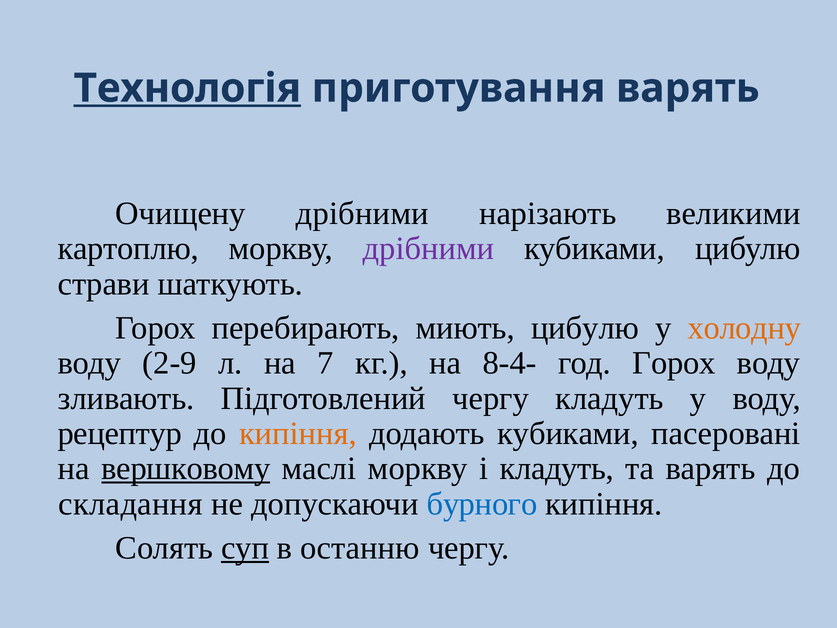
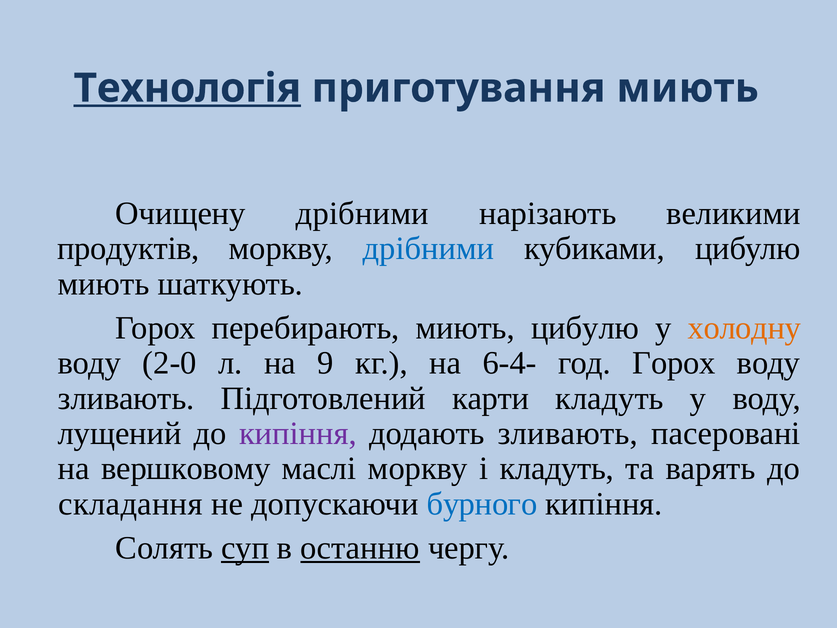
приготування варять: варять -> миють (688, 88)
картоплю: картоплю -> продуктів (128, 248)
дрібними colour: purple -> blue (428, 248)
страви: страви -> миють (104, 284)
2-9: 2-9 -> 2-0 (170, 363)
7: 7 -> 9 (326, 363)
8-4-: 8-4- -> 6-4- (510, 363)
Підготовлений чергу: чергу -> карти (491, 398)
рецептур: рецептур -> лущений (120, 433)
кипіння colour: orange -> purple (298, 433)
додають кубиками: кубиками -> зливають (568, 433)
вершковому underline: present -> none (186, 468)
останню underline: none -> present (360, 548)
